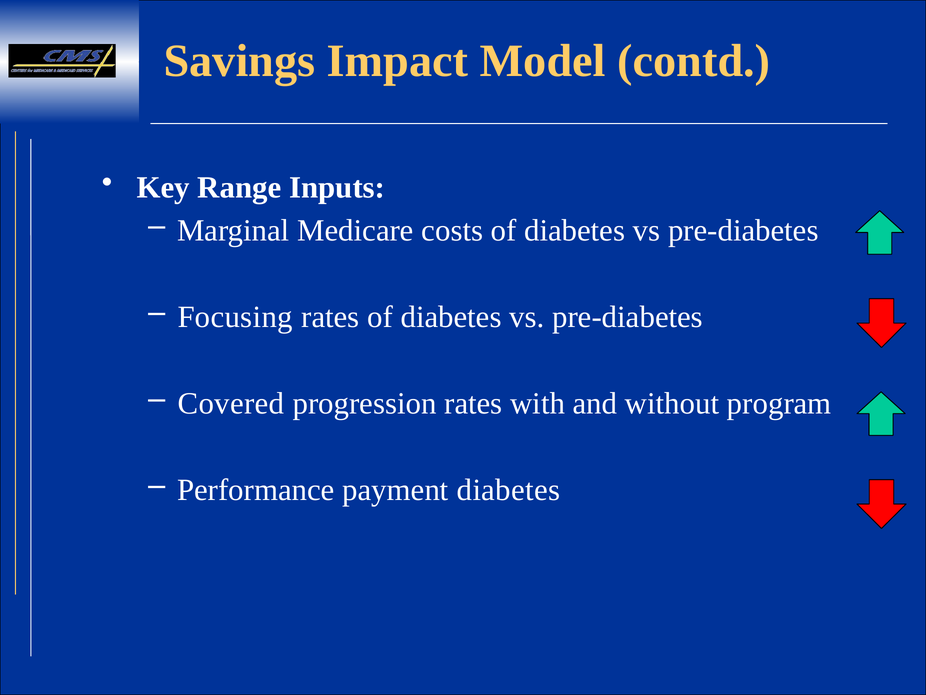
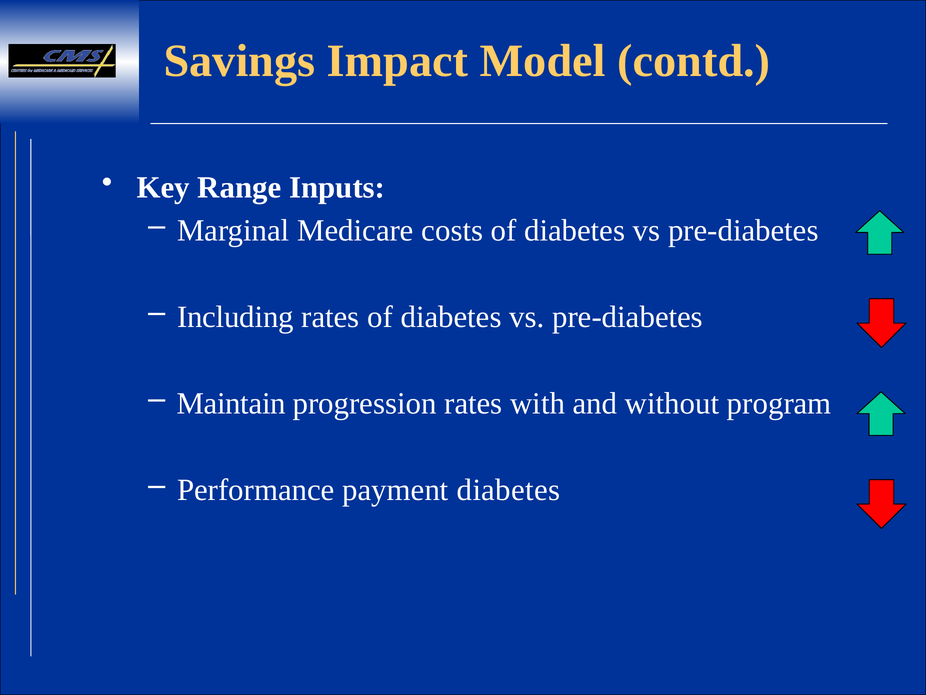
Focusing: Focusing -> Including (235, 317)
Covered: Covered -> Maintain (231, 403)
